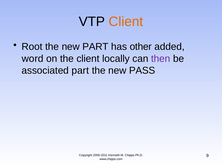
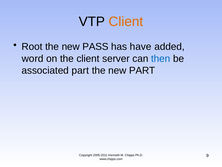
new PART: PART -> PASS (95, 47)
other: other -> have (141, 47)
locally: locally -> server (116, 58)
then colour: purple -> blue (161, 58)
new PASS: PASS -> PART (142, 70)
